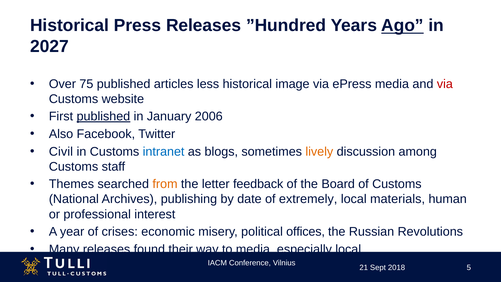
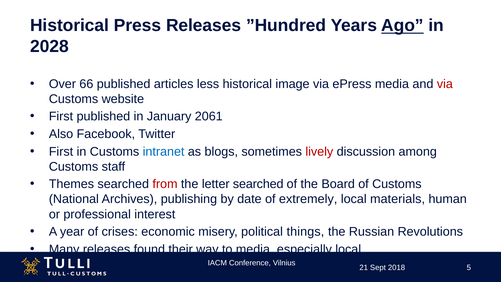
2027: 2027 -> 2028 (49, 46)
75: 75 -> 66 (86, 84)
published underline: present -> none (103, 116)
2006: 2006 -> 2061 (209, 116)
Civil: Civil -> First (61, 151)
lively colour: orange -> red (319, 151)
from colour: orange -> red (165, 184)
letter feedback: feedback -> searched (258, 184)
offices: offices -> things (305, 232)
